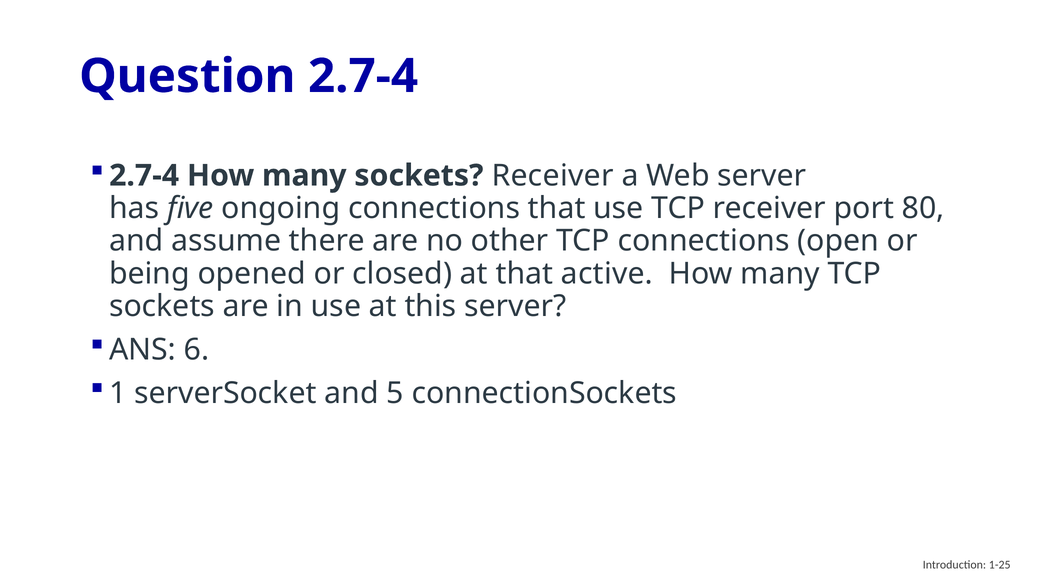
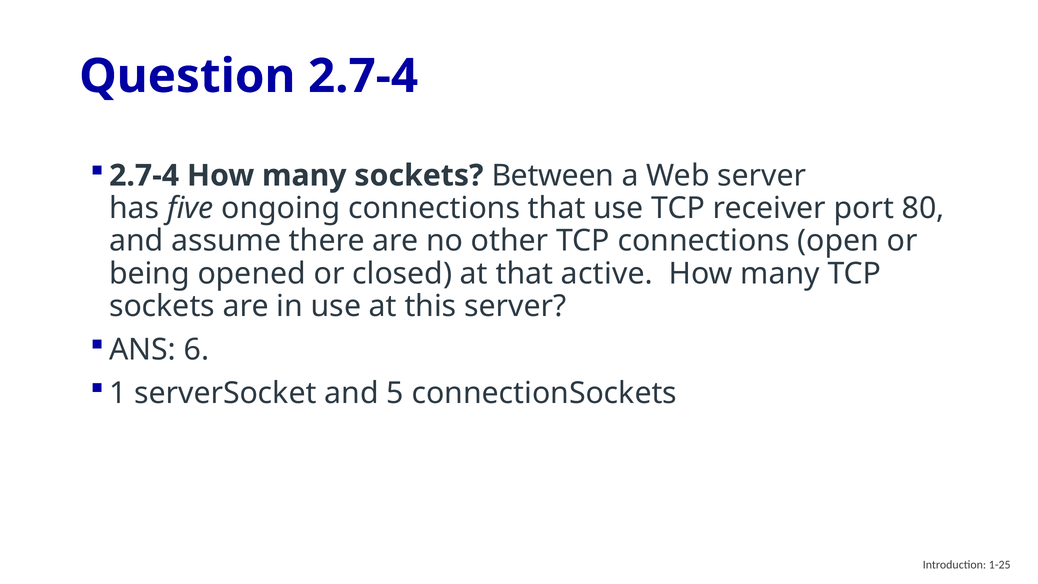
sockets Receiver: Receiver -> Between (553, 175)
